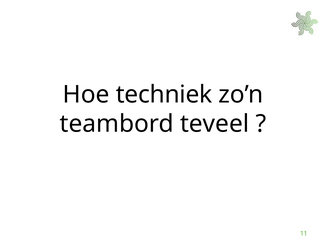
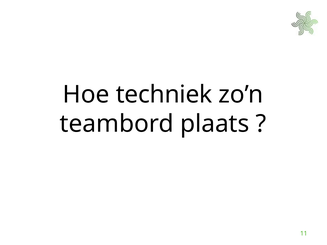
teveel: teveel -> plaats (215, 124)
